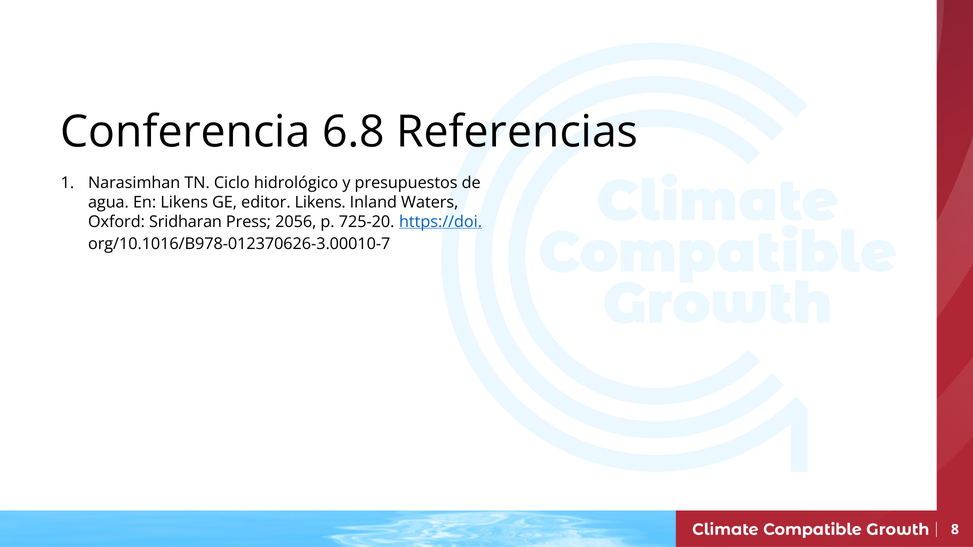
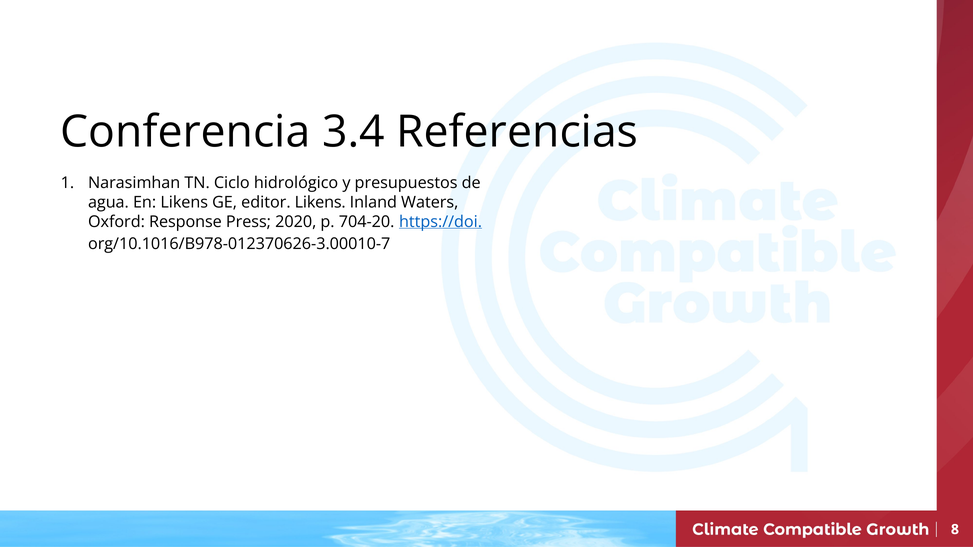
6.8: 6.8 -> 3.4 (353, 132)
Sridharan: Sridharan -> Response (185, 222)
2056: 2056 -> 2020 (296, 222)
725-20: 725-20 -> 704-20 (367, 222)
